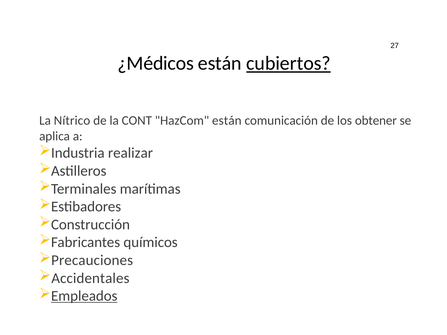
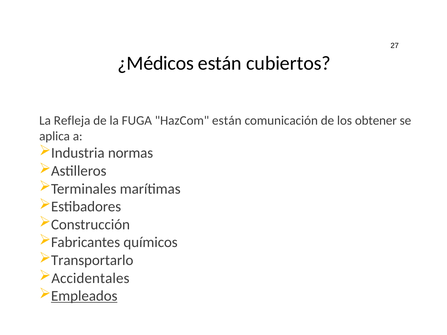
cubiertos underline: present -> none (288, 63)
Nítrico: Nítrico -> Refleja (72, 121)
CONT: CONT -> FUGA (137, 121)
realizar: realizar -> normas (131, 153)
Precauciones: Precauciones -> Transportarlo (92, 260)
